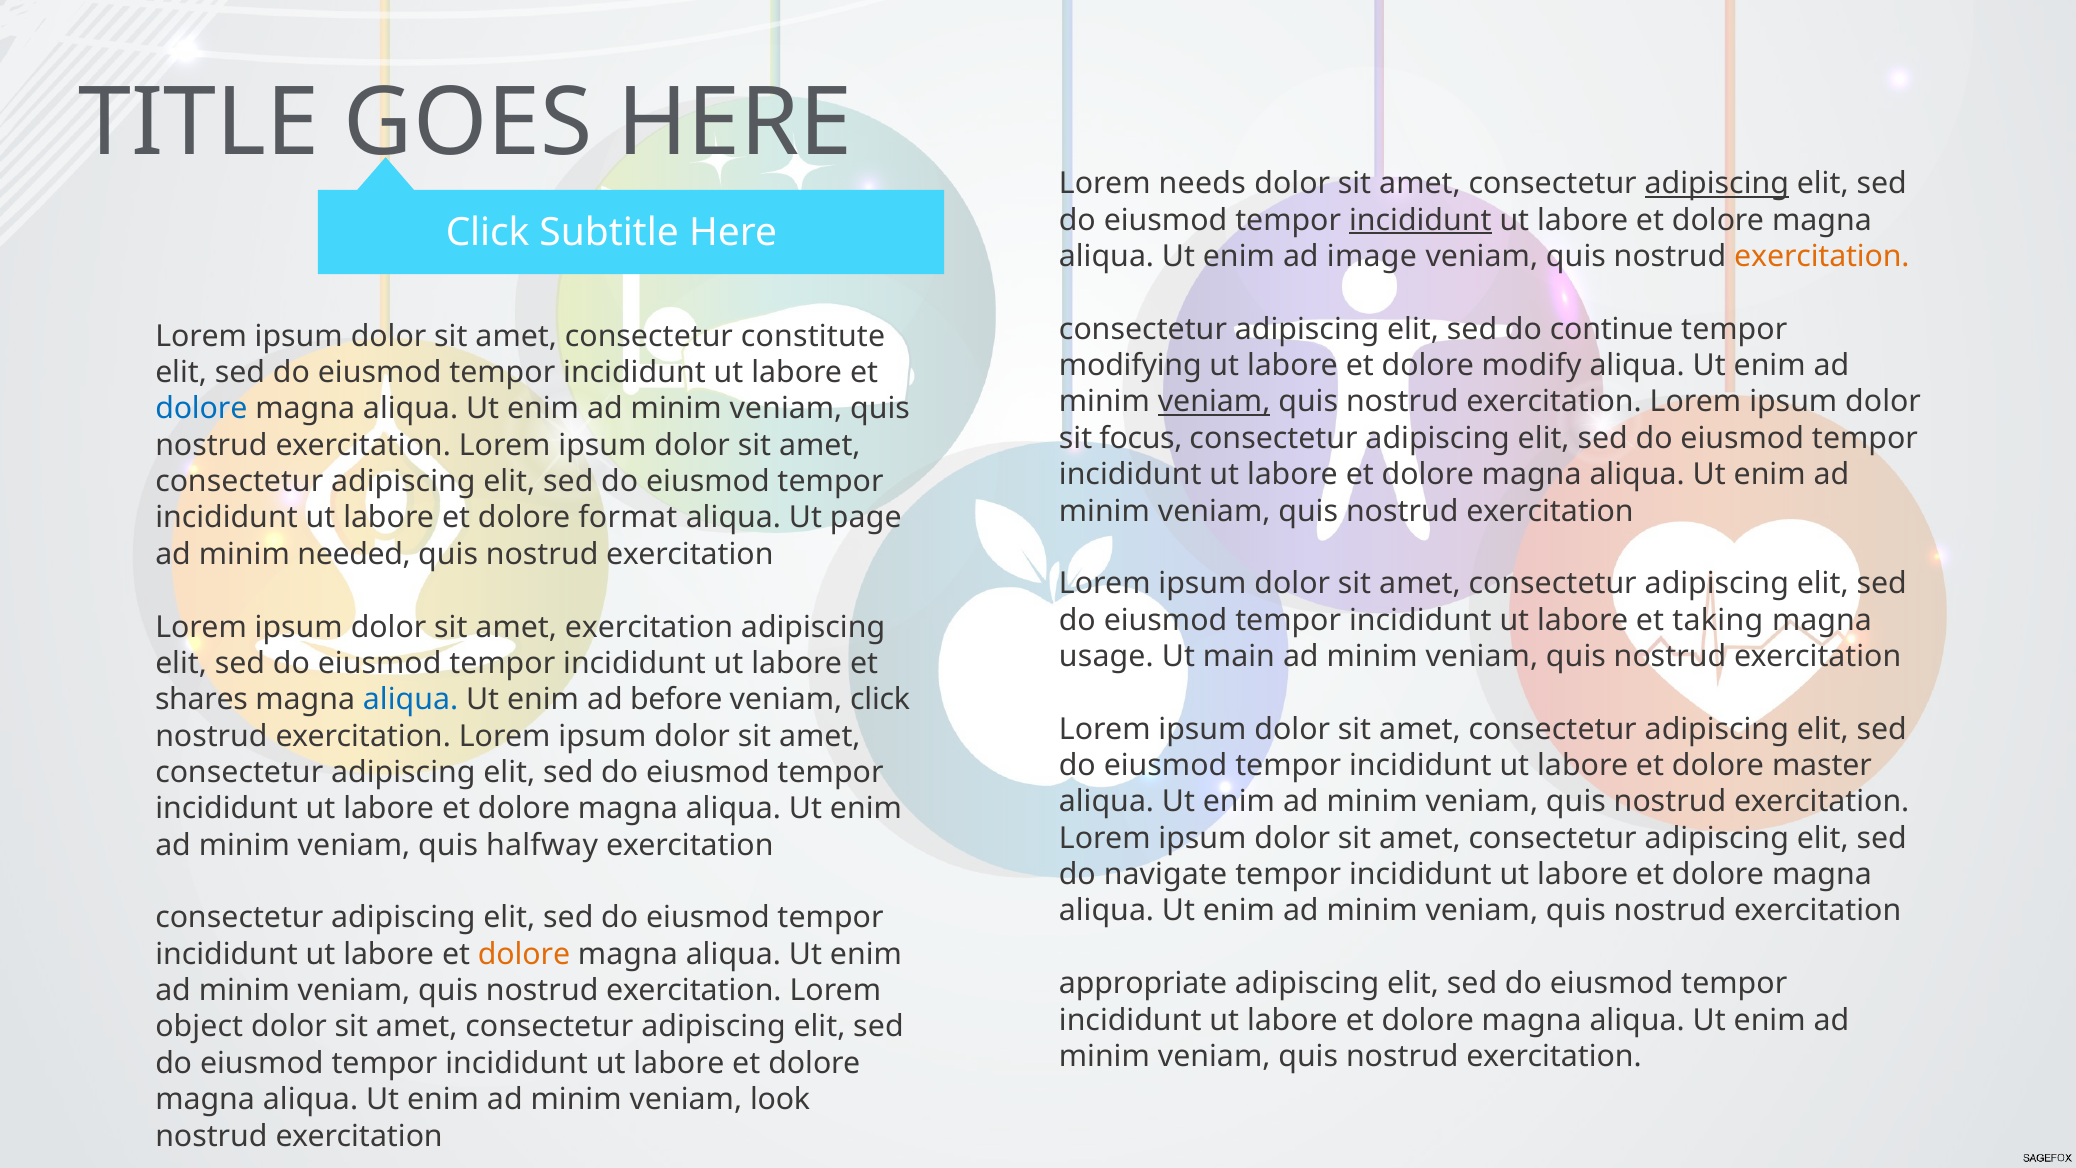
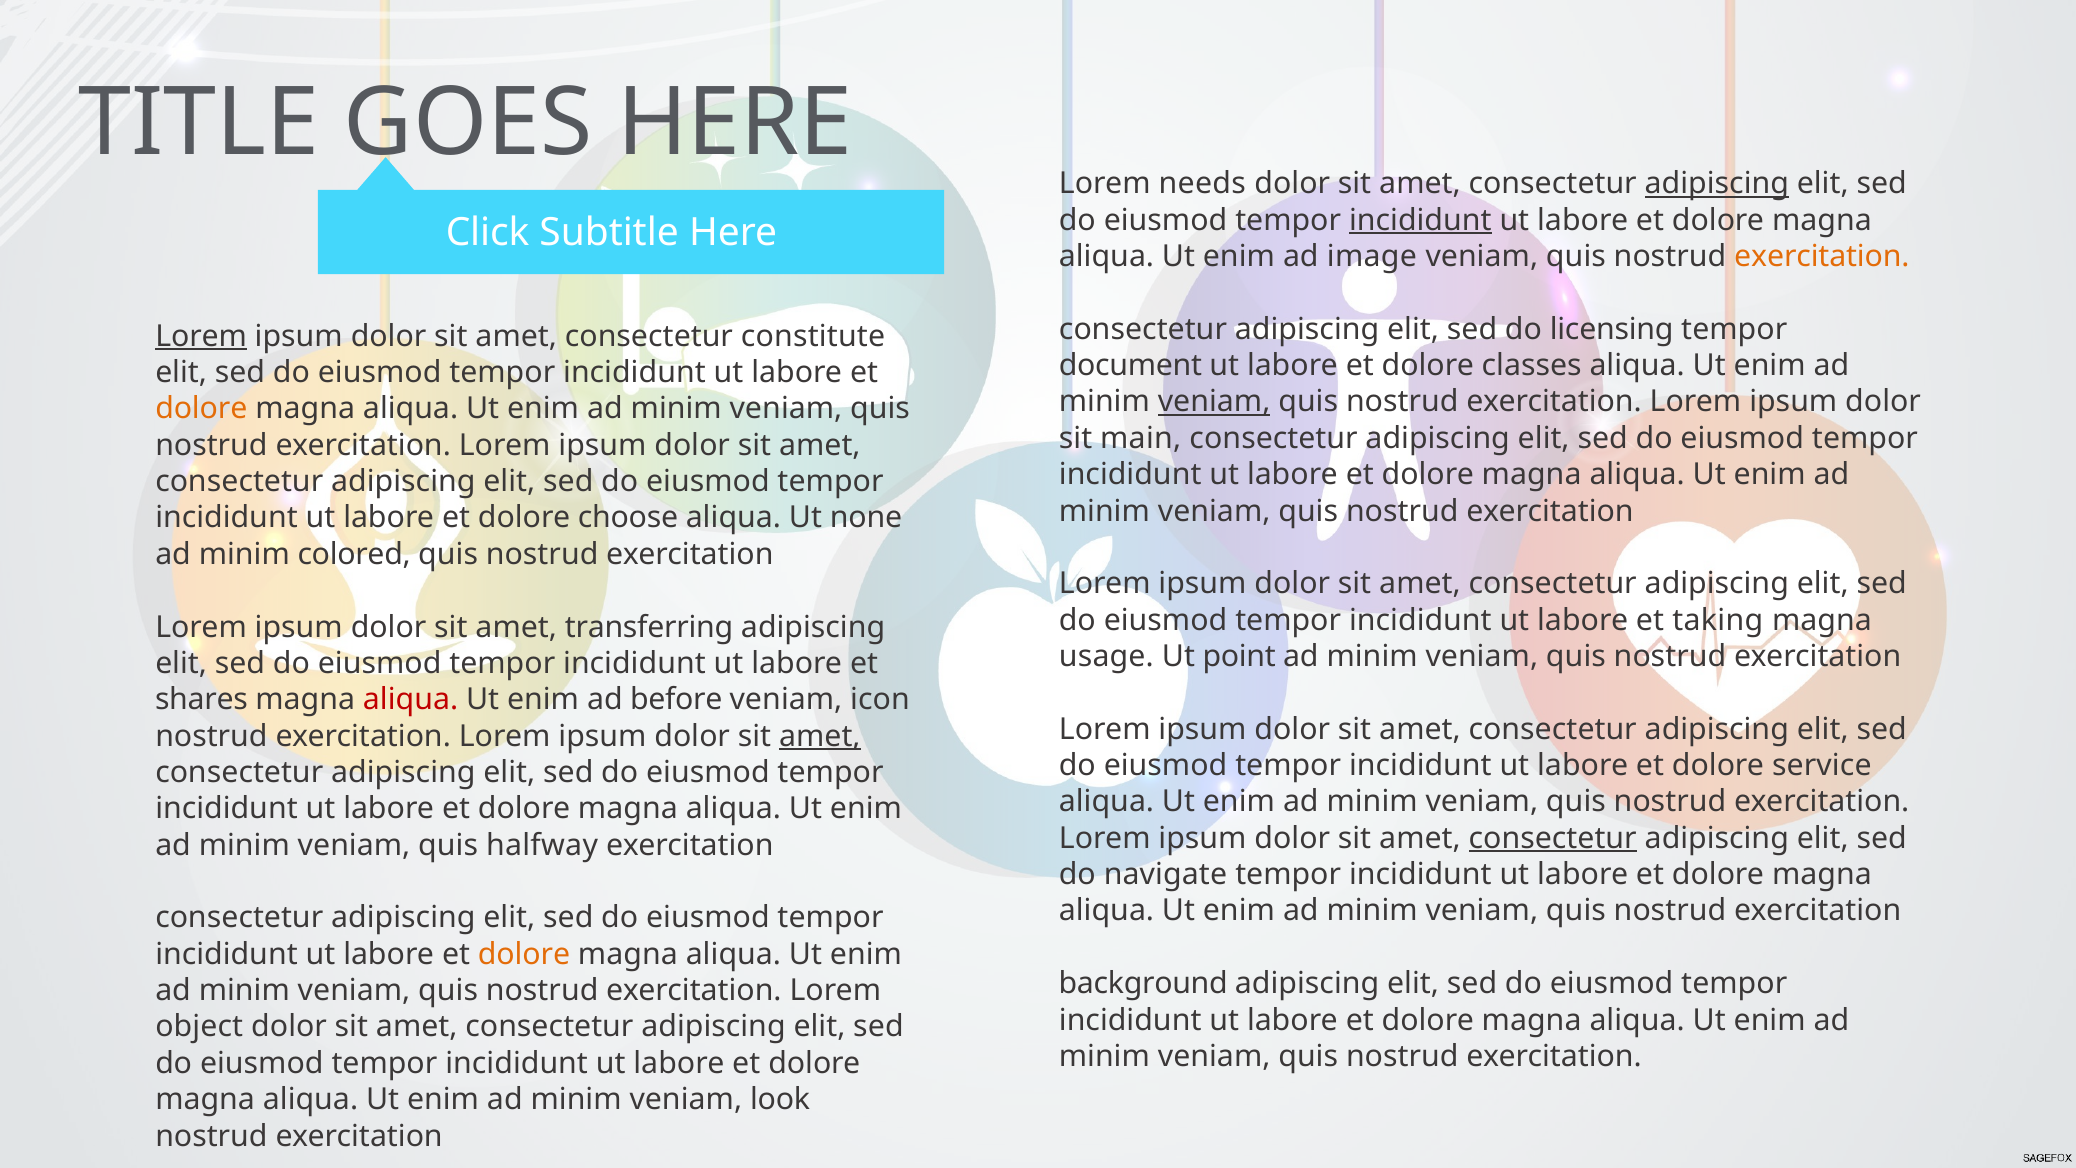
continue: continue -> licensing (1612, 329)
Lorem underline: none -> present (201, 336)
modifying: modifying -> document (1130, 366)
modify: modify -> classes (1532, 366)
dolore colour: blue -> orange (201, 409)
focus: focus -> main (1141, 438)
format: format -> choose (628, 518)
page: page -> none (866, 518)
needed: needed -> colored (354, 554)
amet exercitation: exercitation -> transferring (649, 627)
main: main -> point (1239, 656)
aliqua colour: blue -> red (411, 700)
veniam click: click -> icon (880, 700)
amet underline: none -> present (820, 736)
master: master -> service (1822, 765)
consectetur underline: none -> present (1553, 838)
appropriate: appropriate -> background (1143, 983)
